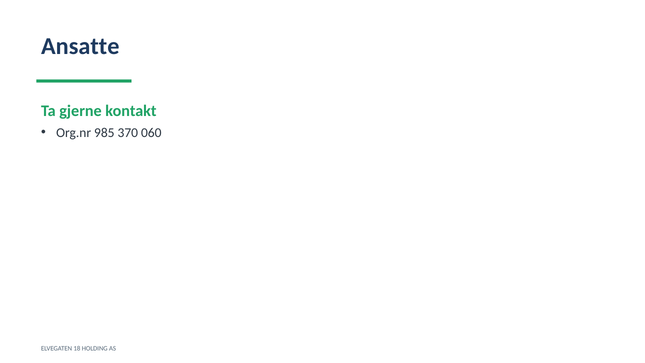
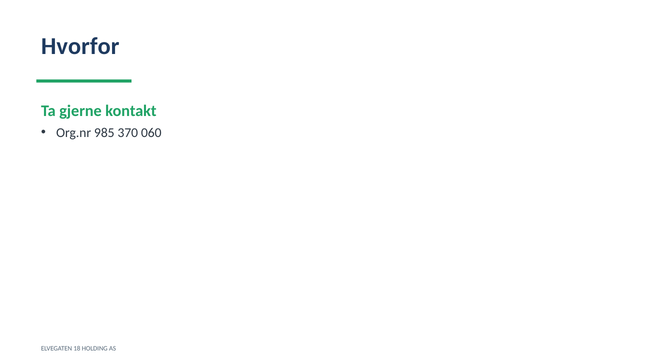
Ansatte: Ansatte -> Hvorfor (80, 46)
